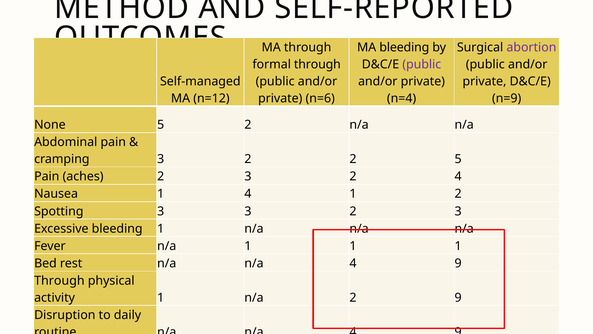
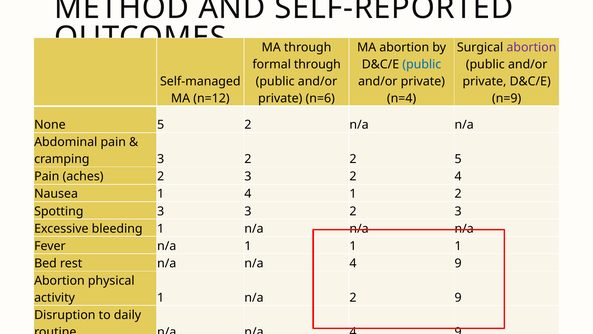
MA bleeding: bleeding -> abortion (404, 47)
public colour: purple -> blue (422, 64)
Through: Through -> Abortion (59, 280)
